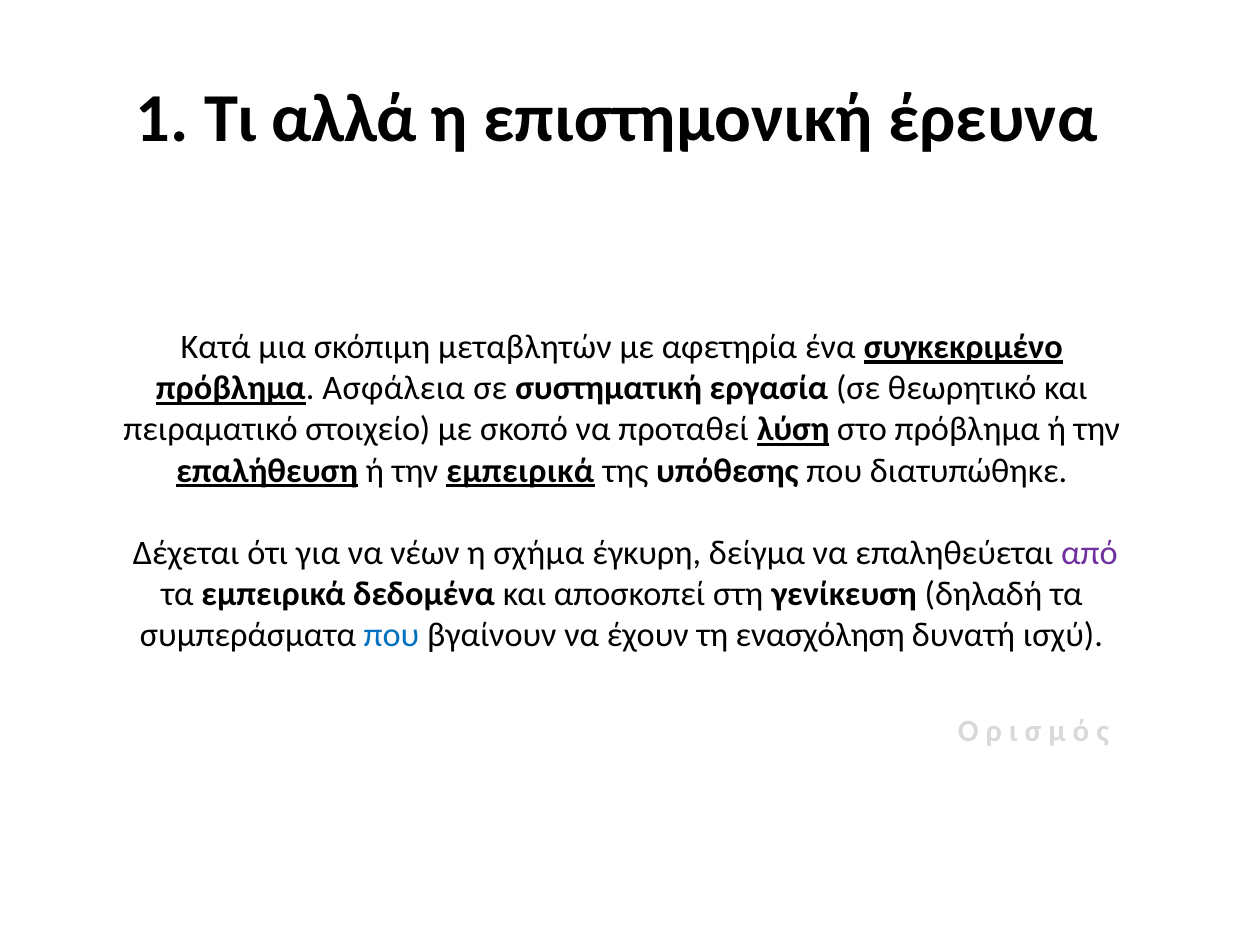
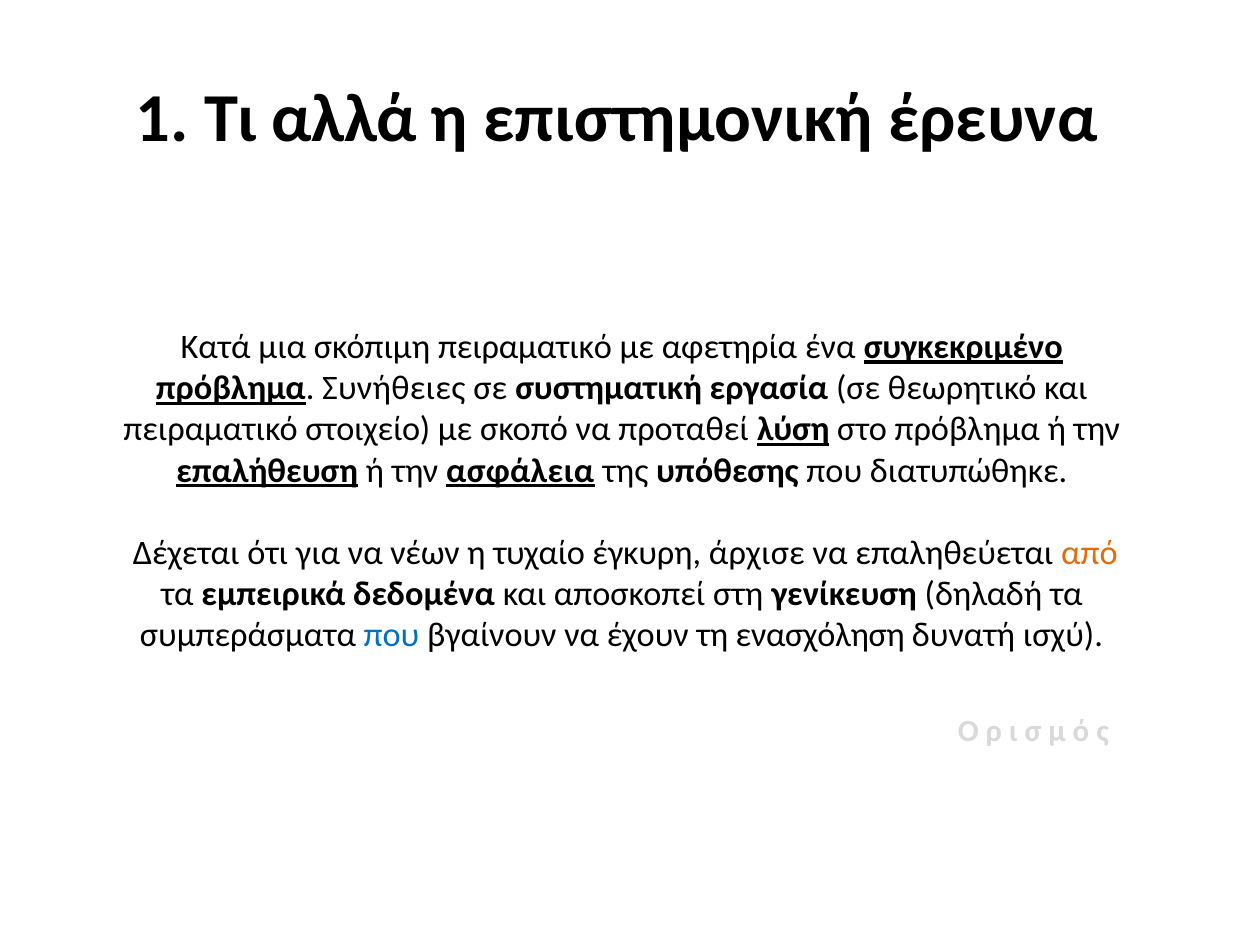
σκόπιμη μεταβλητών: μεταβλητών -> πειραματικό (525, 347)
Ασφάλεια: Ασφάλεια -> Συνήθειες (394, 388)
την εμπειρικά: εμπειρικά -> ασφάλεια (520, 471)
σχήμα: σχήμα -> τυχαίο (539, 553)
δείγμα: δείγμα -> άρχισε (757, 553)
από colour: purple -> orange (1089, 553)
